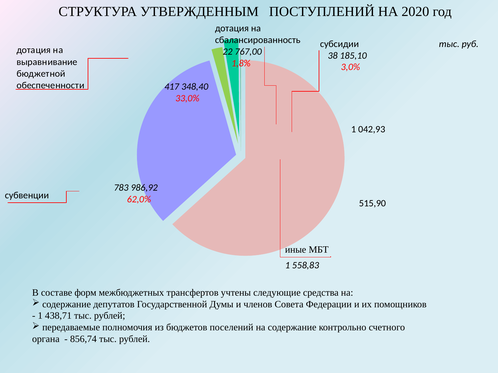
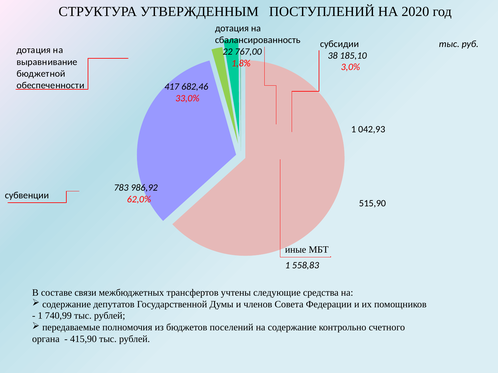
348,40: 348,40 -> 682,46 (195, 87)
форм: форм -> связи (85, 293)
438,71: 438,71 -> 740,99 (58, 316)
856,74: 856,74 -> 415,90 (83, 339)
